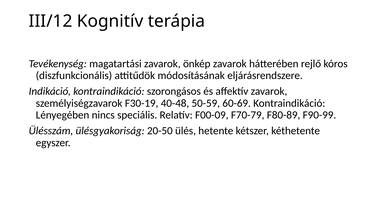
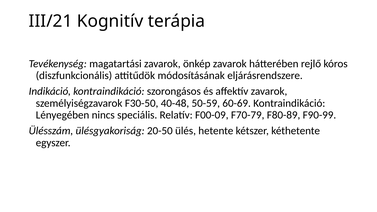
III/12: III/12 -> III/21 (51, 21)
F30-19: F30-19 -> F30-50 (142, 103)
